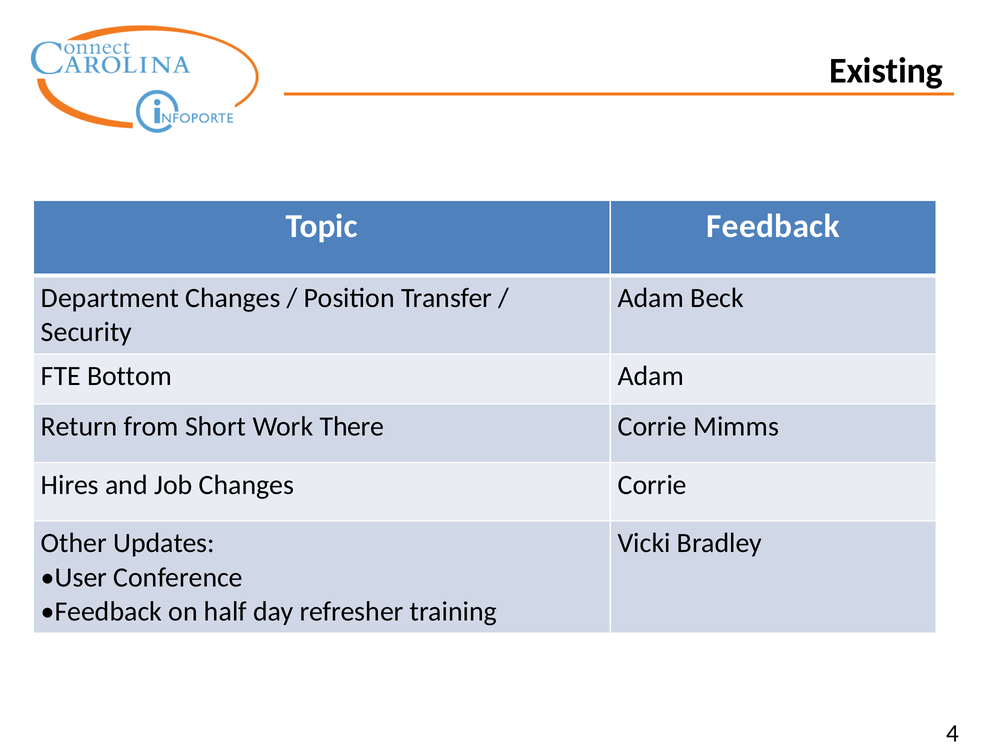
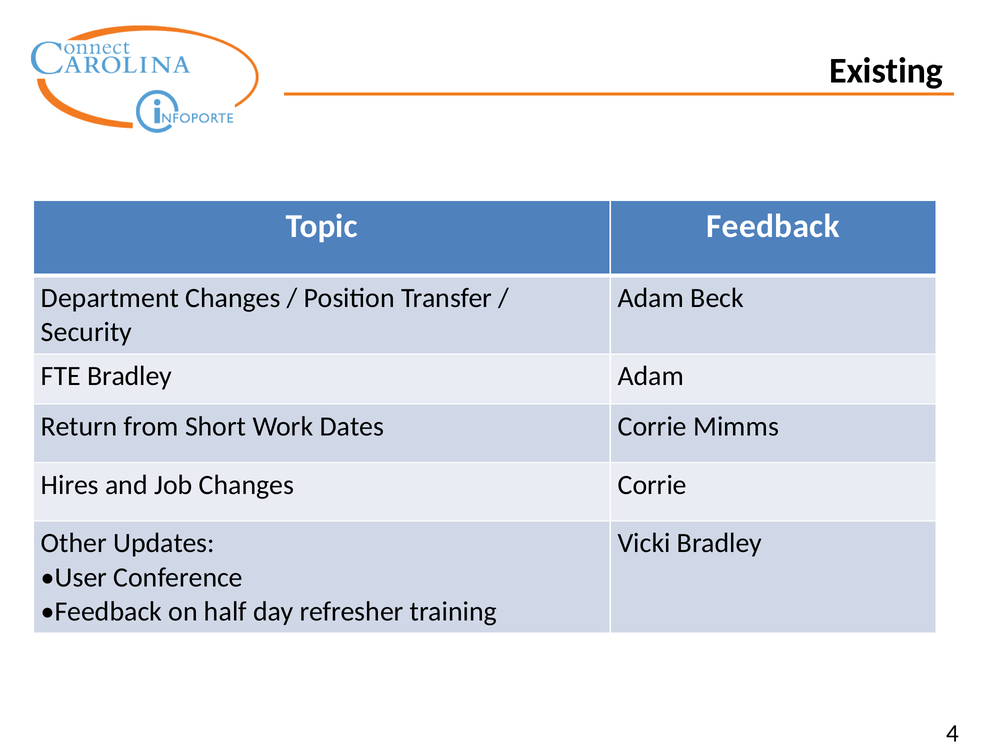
FTE Bottom: Bottom -> Bradley (130, 376)
There: There -> Dates (352, 427)
